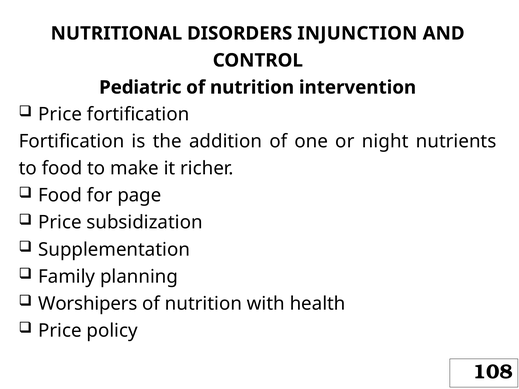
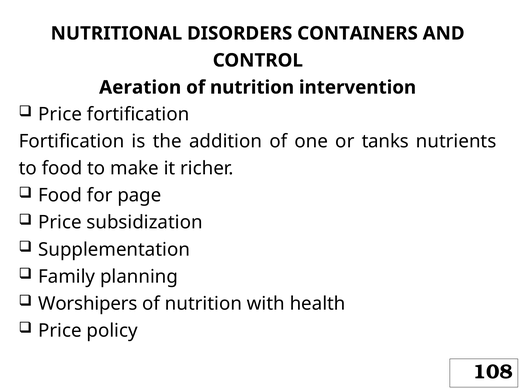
INJUNCTION: INJUNCTION -> CONTAINERS (358, 33)
Pediatric: Pediatric -> Aeration (140, 87)
night: night -> tanks (385, 142)
